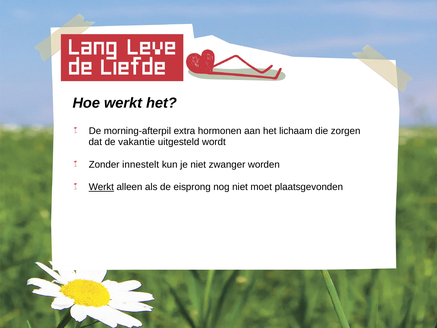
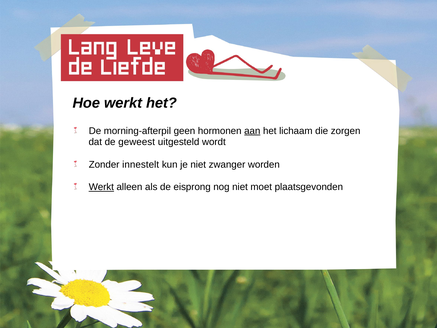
extra: extra -> geen (184, 131)
aan underline: none -> present (252, 131)
vakantie: vakantie -> geweest (137, 142)
